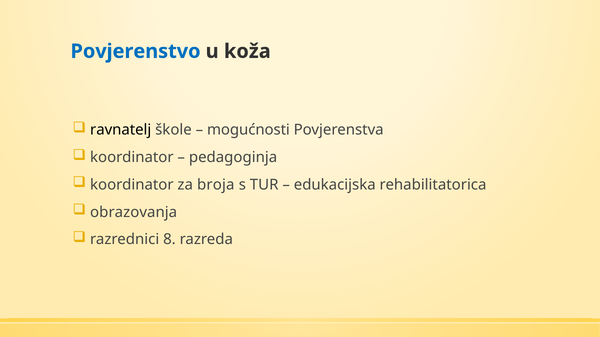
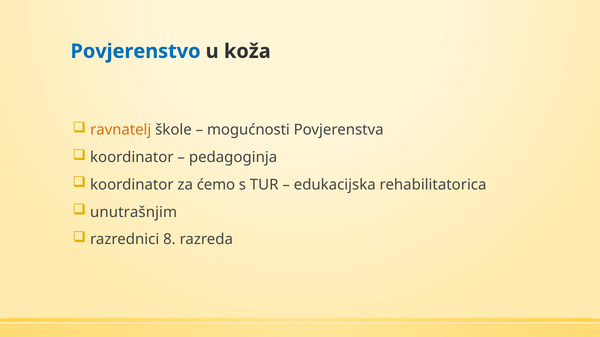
ravnatelj colour: black -> orange (121, 130)
broja: broja -> ćemo (216, 185)
obrazovanja: obrazovanja -> unutrašnjim (134, 212)
